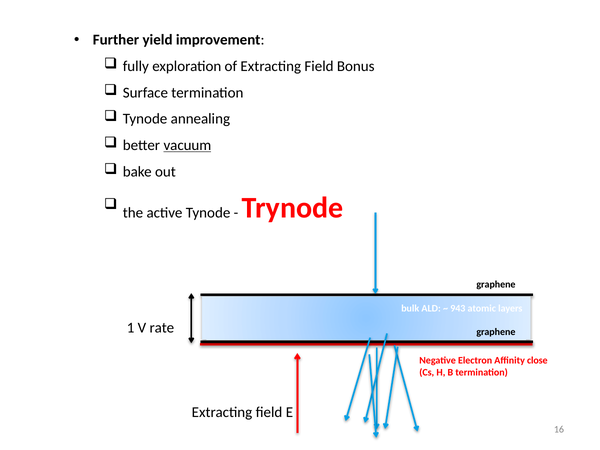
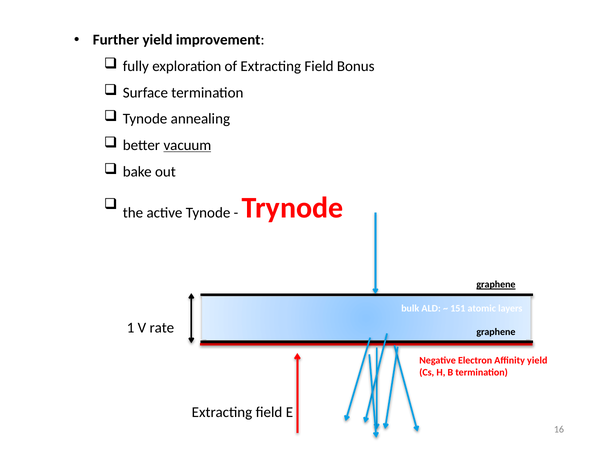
graphene underline: none -> present (496, 285)
943: 943 -> 151 (458, 308)
Affinity close: close -> yield (537, 360)
